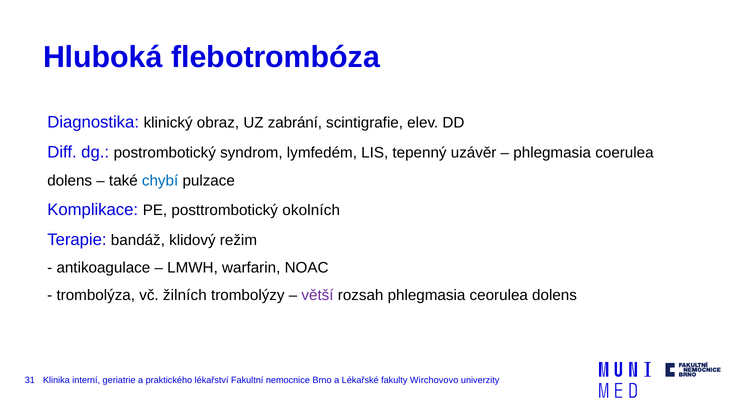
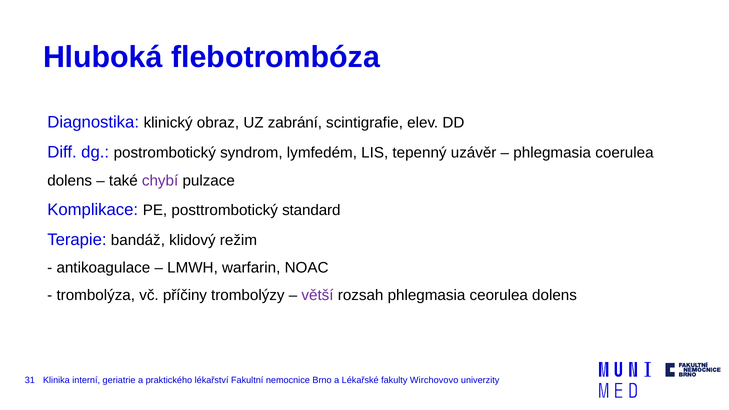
chybí colour: blue -> purple (160, 181)
okolních: okolních -> standard (311, 210)
žilních: žilních -> příčiny (185, 295)
